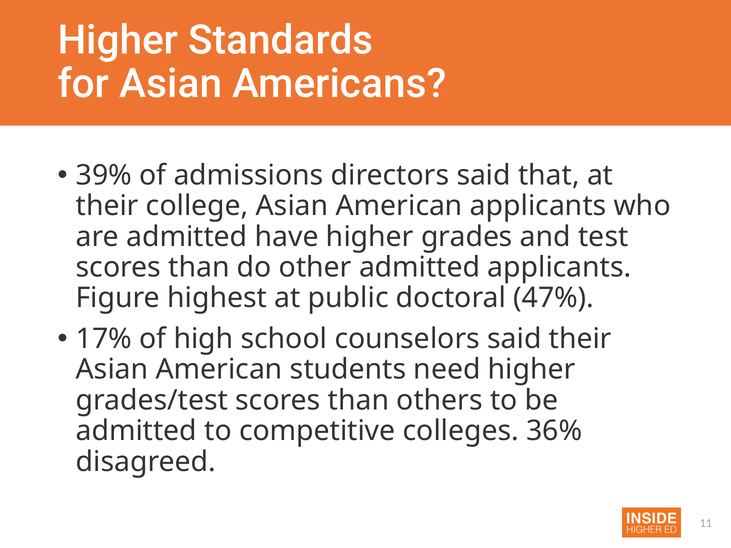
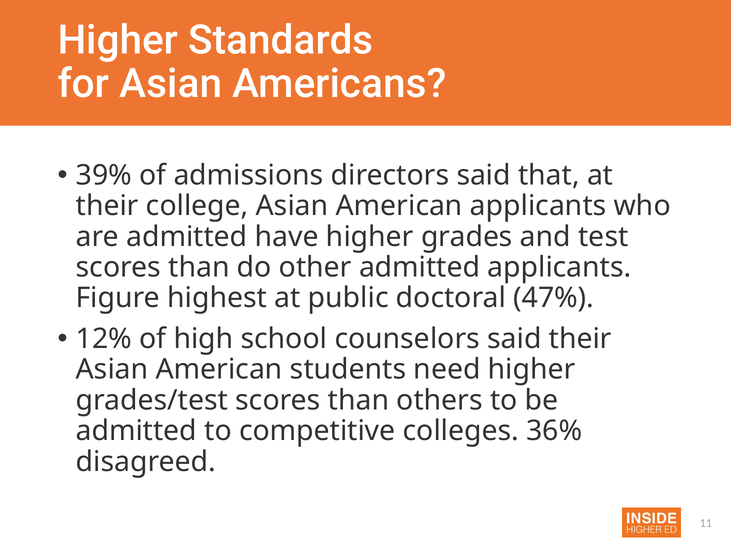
17%: 17% -> 12% (104, 339)
